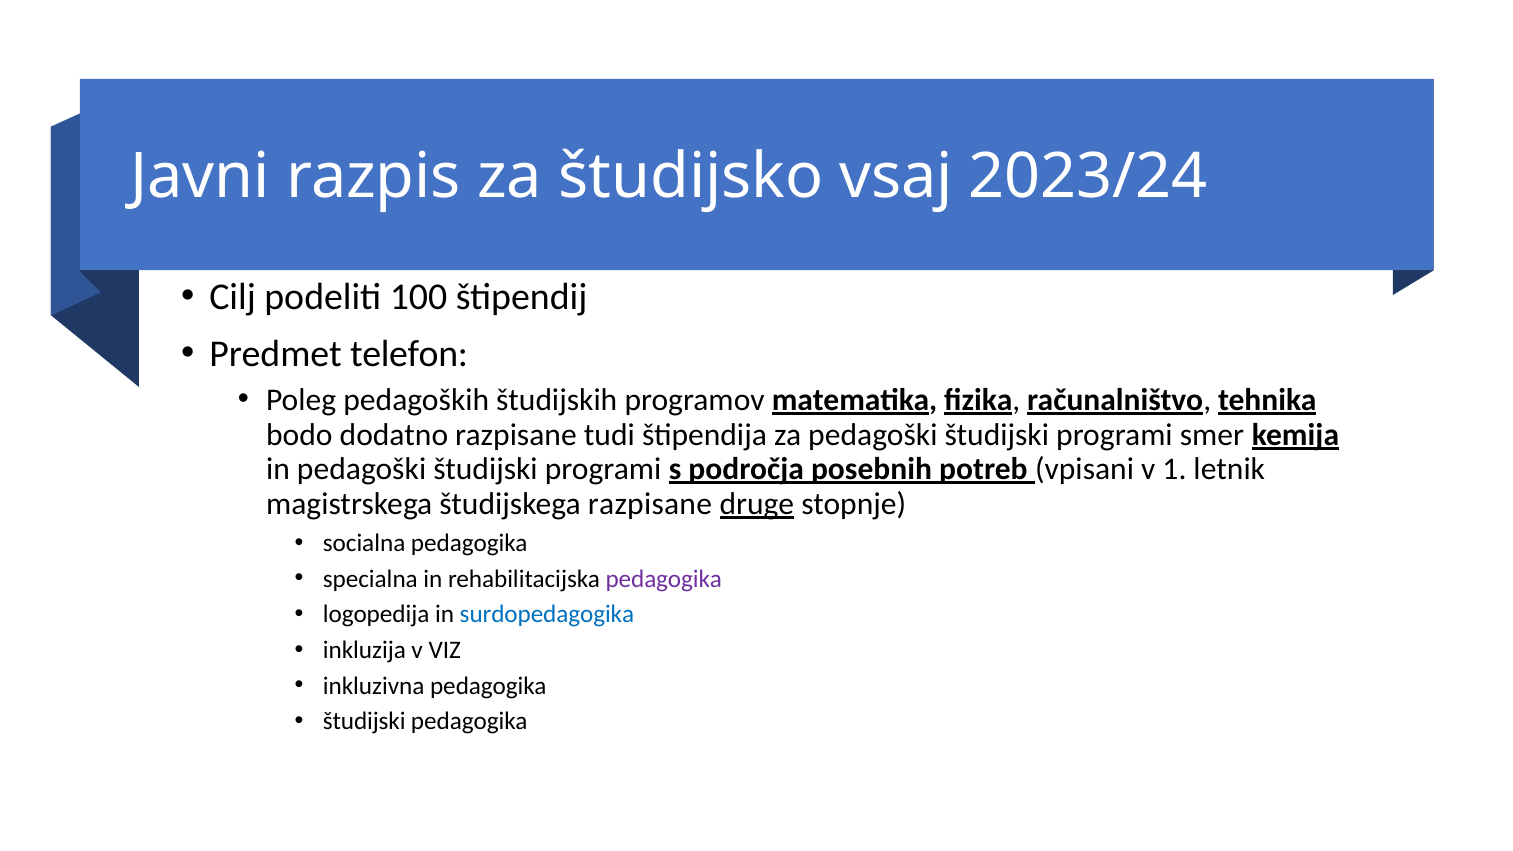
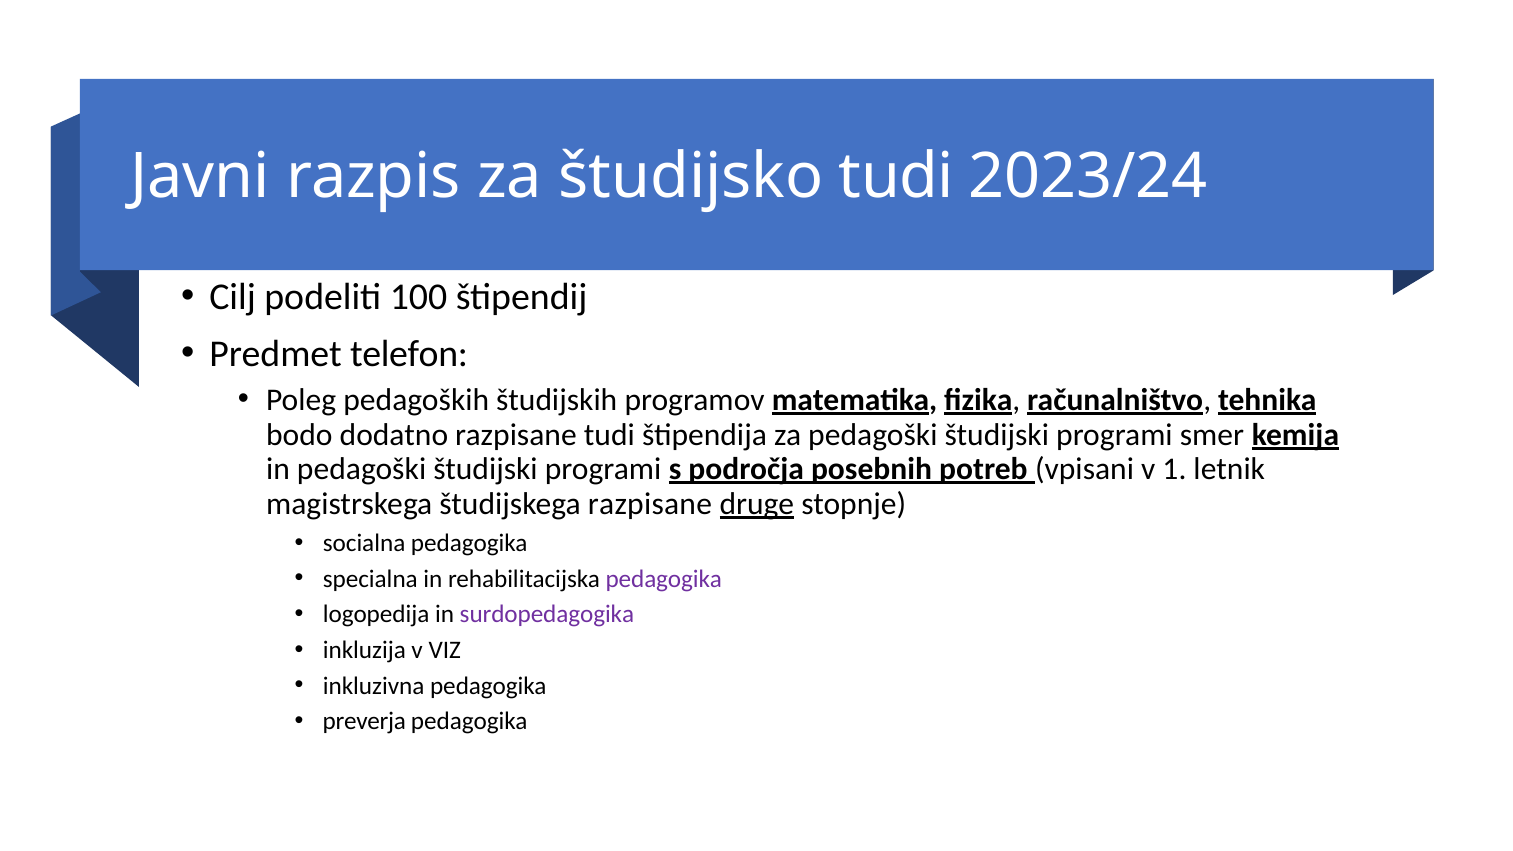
študijsko vsaj: vsaj -> tudi (896, 177)
surdopedagogika colour: blue -> purple (547, 615)
študijski: študijski -> preverja (364, 721)
